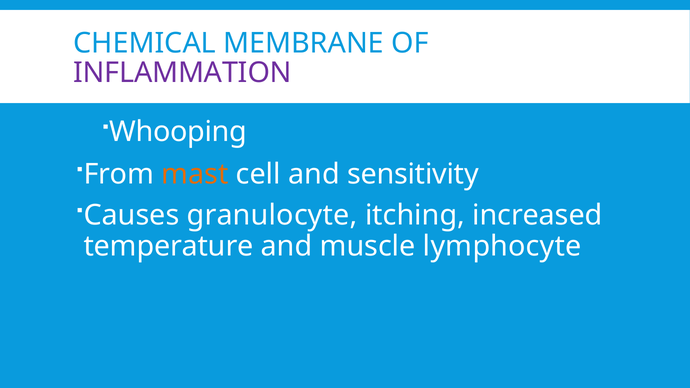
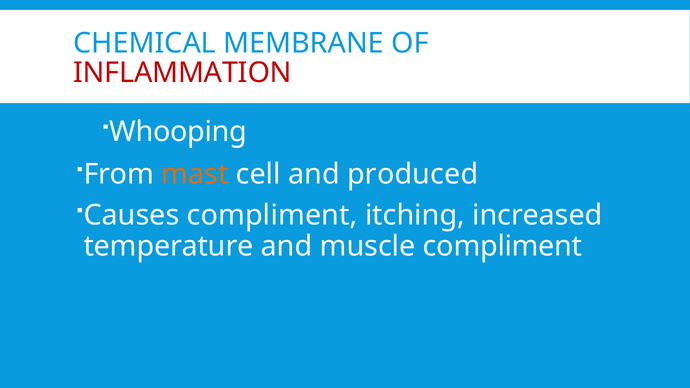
INFLAMMATION colour: purple -> red (182, 73)
sensitivity: sensitivity -> produced (413, 174)
Causes granulocyte: granulocyte -> compliment (272, 215)
muscle lymphocyte: lymphocyte -> compliment (503, 246)
